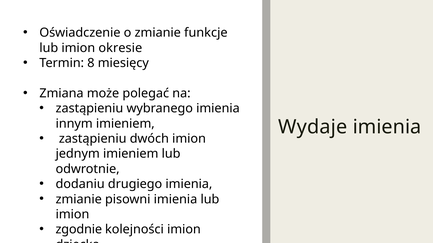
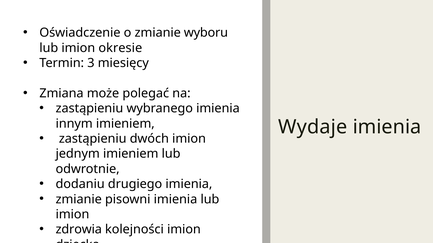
funkcje: funkcje -> wyboru (206, 33)
8: 8 -> 3 (91, 63)
zgodnie: zgodnie -> zdrowia (79, 230)
